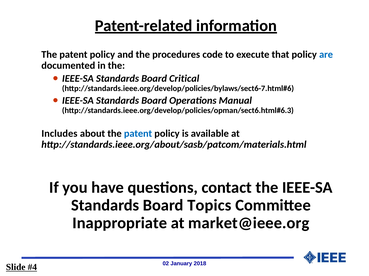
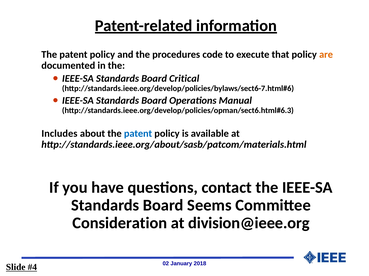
are colour: blue -> orange (326, 55)
Topics: Topics -> Seems (209, 206)
Inappropriate: Inappropriate -> Consideration (120, 223)
market@ieee.org: market@ieee.org -> division@ieee.org (249, 223)
